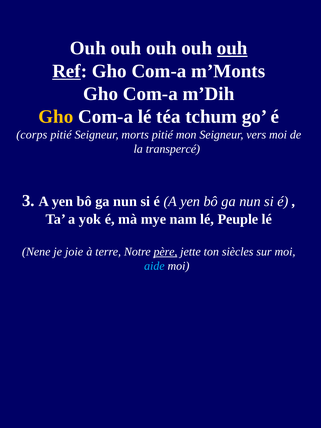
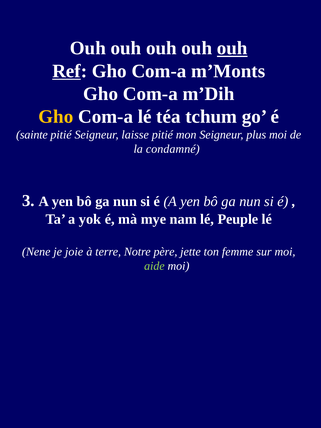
corps: corps -> sainte (32, 135)
morts: morts -> laisse (135, 135)
vers: vers -> plus (256, 135)
transpercé: transpercé -> condamné (173, 149)
père underline: present -> none (165, 252)
siècles: siècles -> femme (238, 252)
aide colour: light blue -> light green (154, 266)
